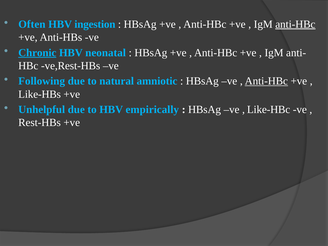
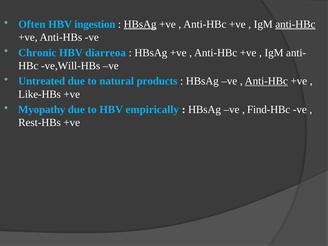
HBsAg underline: none -> present (140, 24)
Chronic underline: present -> none (37, 53)
neonatal: neonatal -> diarreoa (106, 53)
ve,Rest-HBs: ve,Rest-HBs -> ve,Will-HBs (71, 66)
Following: Following -> Untreated (42, 81)
amniotic: amniotic -> products (157, 81)
Unhelpful: Unhelpful -> Myopathy (42, 110)
Like-HBc: Like-HBc -> Find-HBc (269, 110)
